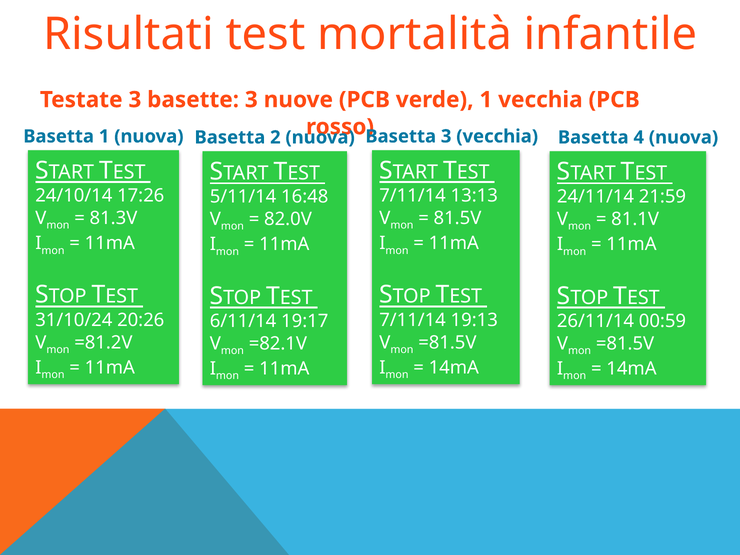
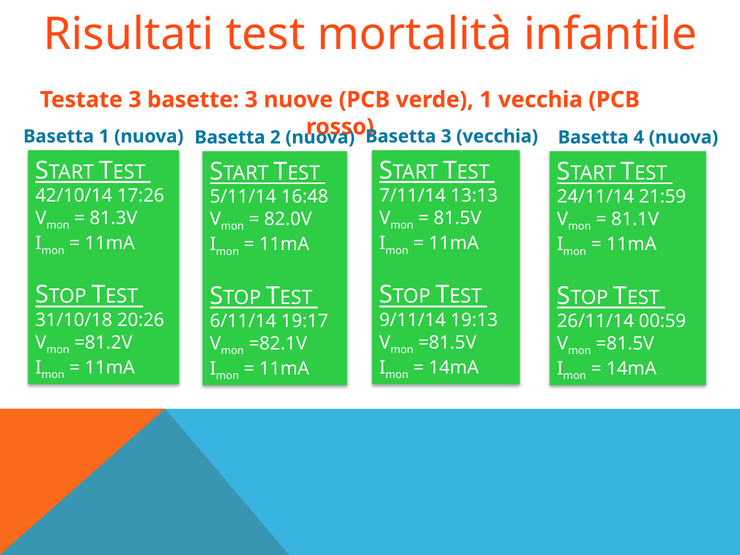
24/10/14: 24/10/14 -> 42/10/14 (74, 196)
31/10/24: 31/10/24 -> 31/10/18 (74, 320)
7/11/14: 7/11/14 -> 9/11/14 (413, 320)
